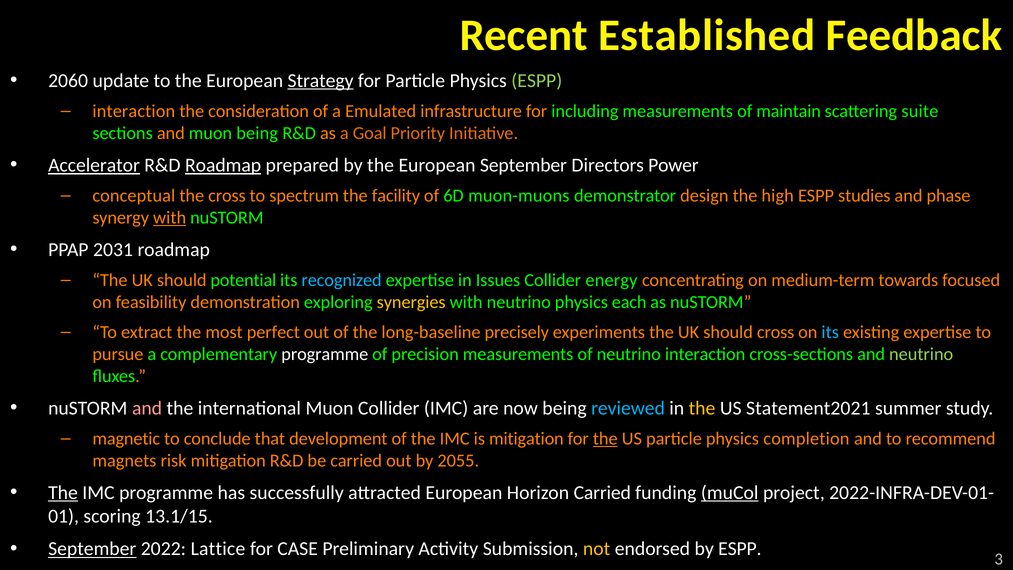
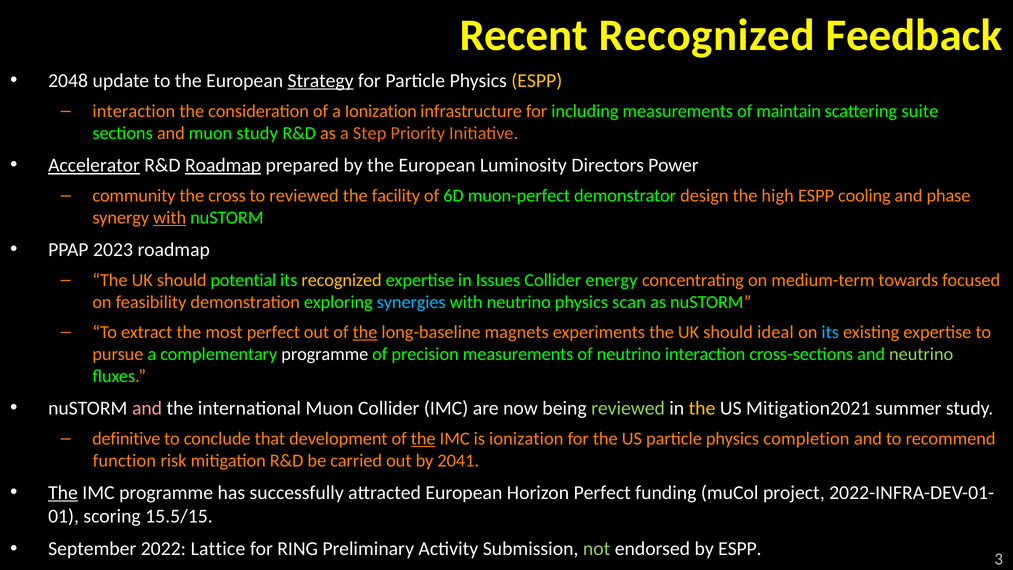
Recent Established: Established -> Recognized (707, 35)
2060: 2060 -> 2048 (68, 81)
ESPP colour: light green -> yellow (537, 81)
a Emulated: Emulated -> Ionization (381, 111)
muon being: being -> study (257, 133)
Goal: Goal -> Step (370, 133)
European September: September -> Luminosity (523, 165)
conceptual: conceptual -> community (134, 196)
to spectrum: spectrum -> reviewed (304, 196)
muon-muons: muon-muons -> muon-perfect (519, 196)
studies: studies -> cooling (864, 196)
2031: 2031 -> 2023 (113, 250)
recognized colour: light blue -> yellow (342, 280)
synergies colour: yellow -> light blue (411, 302)
each: each -> scan (629, 302)
the underline: none -> present (365, 332)
precisely: precisely -> magnets (517, 332)
should cross: cross -> ideal (775, 332)
reviewed colour: light blue -> light green (628, 408)
Statement2021: Statement2021 -> Mitigation2021 (808, 408)
magnetic: magnetic -> definitive (126, 439)
the underline: none -> present (423, 439)
is mitigation: mitigation -> ionization (526, 439)
the underline: present -> none (605, 439)
magnets: magnets -> function (124, 461)
2055: 2055 -> 2041 (458, 461)
Horizon Carried: Carried -> Perfect (602, 493)
muCol underline: present -> none (730, 493)
13.1/15: 13.1/15 -> 15.5/15 (179, 516)
September underline: present -> none (92, 549)
CASE: CASE -> RING (298, 549)
not colour: yellow -> light green (597, 549)
